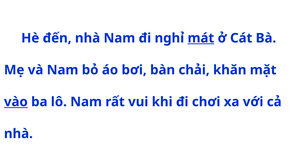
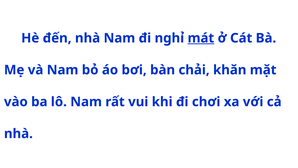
vào underline: present -> none (16, 102)
